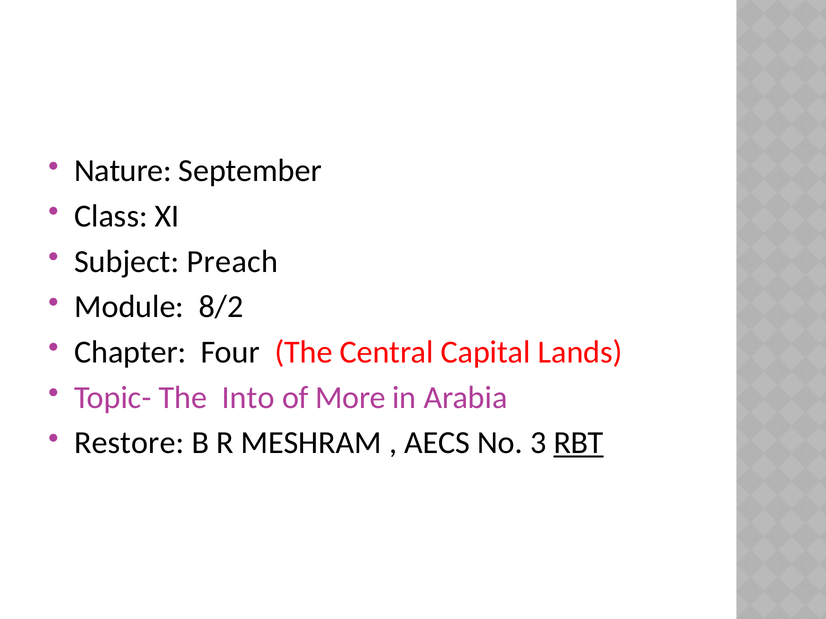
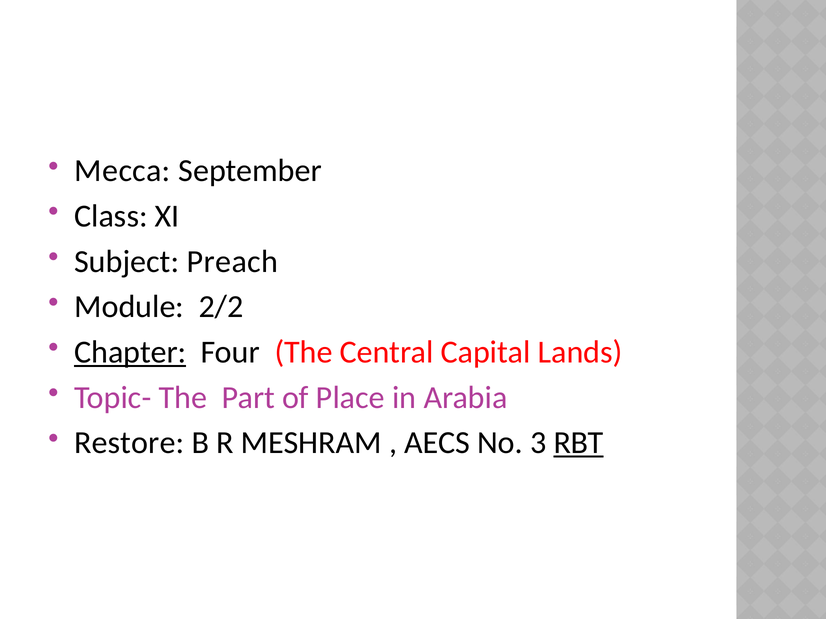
Nature: Nature -> Mecca (123, 171)
8/2: 8/2 -> 2/2 (221, 307)
Chapter underline: none -> present (130, 352)
Into: Into -> Part (248, 398)
More: More -> Place (350, 398)
